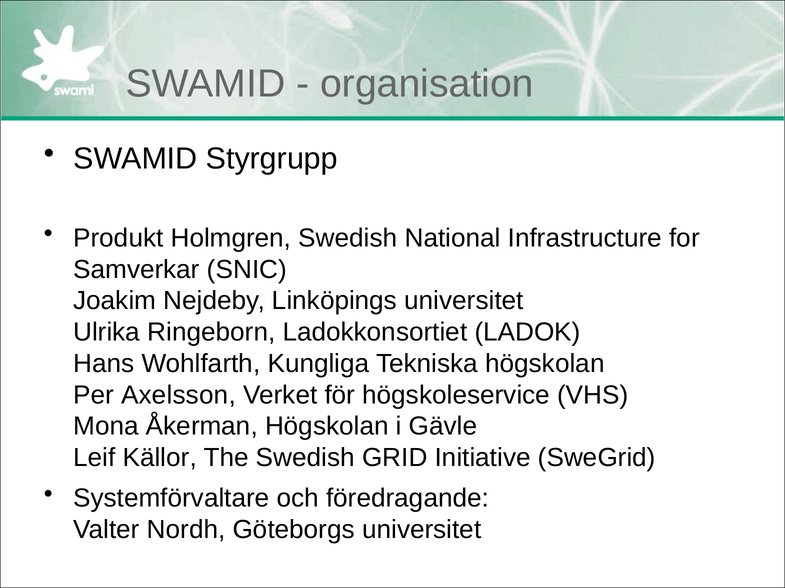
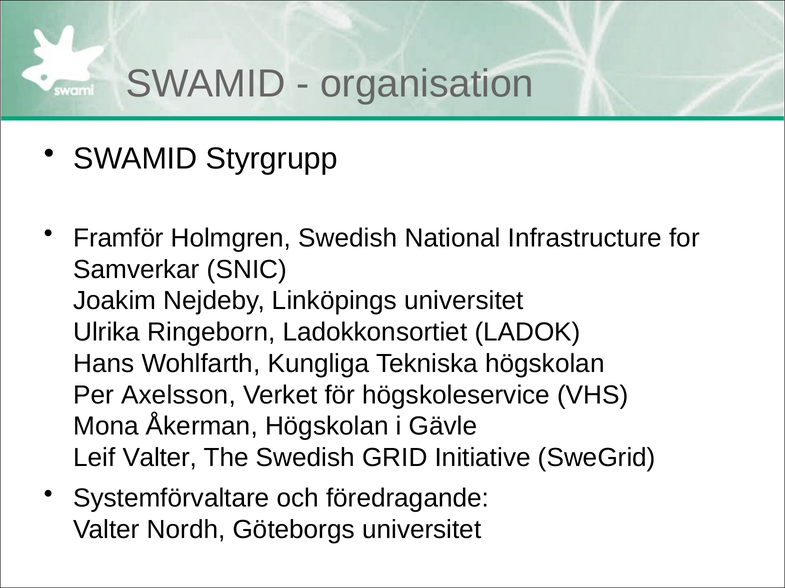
Produkt: Produkt -> Framför (118, 238)
Leif Källor: Källor -> Valter (160, 458)
